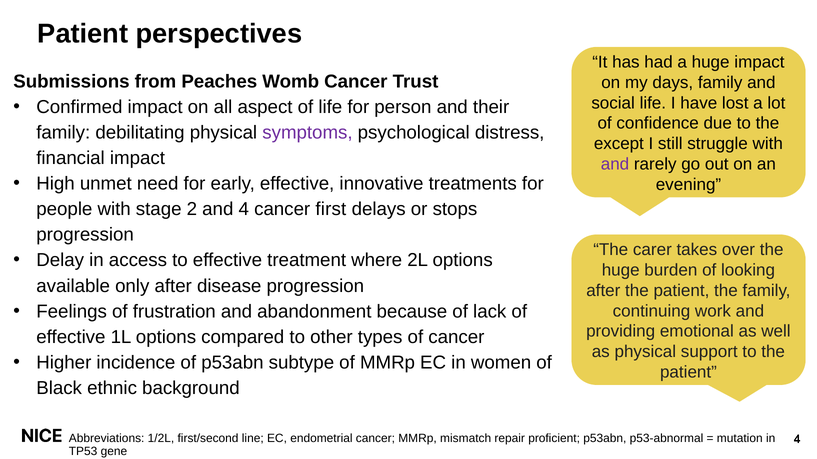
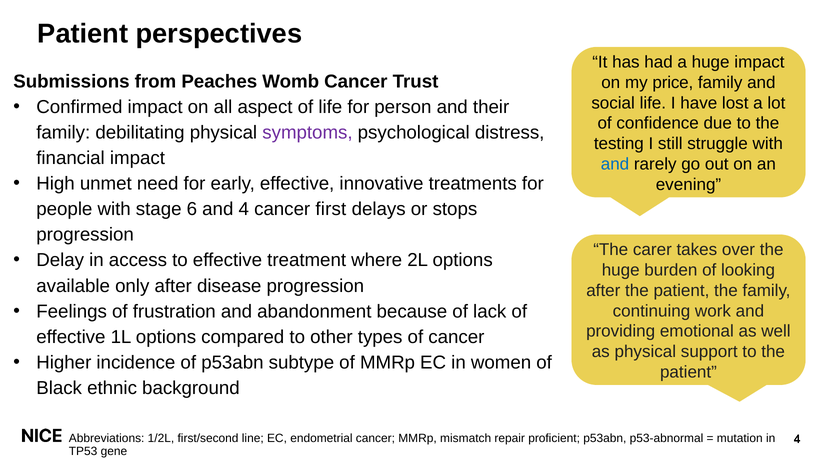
days: days -> price (673, 83)
except: except -> testing (619, 144)
and colour: purple -> blue (615, 164)
2: 2 -> 6 (192, 209)
